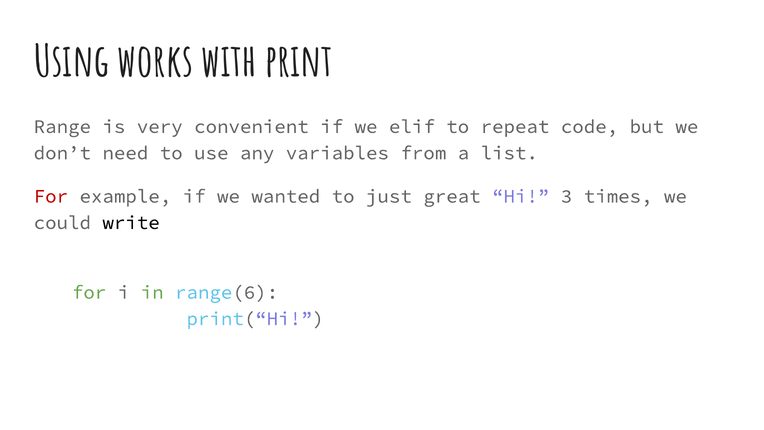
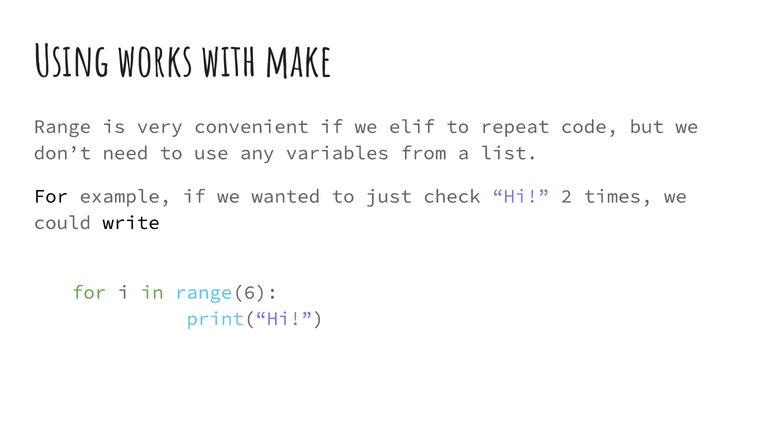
print: print -> make (299, 62)
For colour: red -> black (51, 196)
great: great -> check (452, 196)
3: 3 -> 2 (567, 196)
